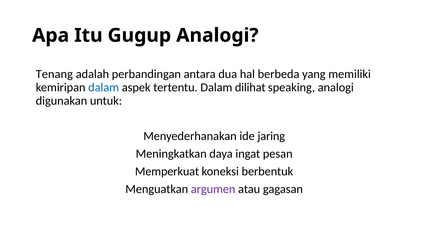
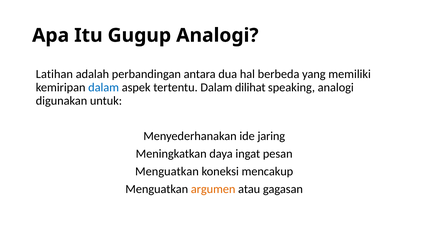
Tenang: Tenang -> Latihan (54, 74)
Memperkuat: Memperkuat -> Menguatkan (167, 171)
berbentuk: berbentuk -> mencakup (267, 171)
argumen colour: purple -> orange (213, 189)
